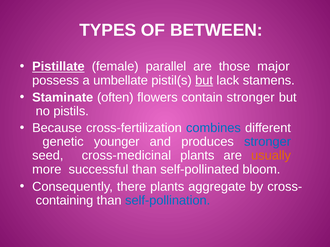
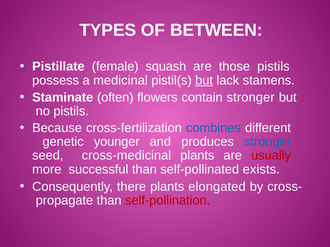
Pistillate underline: present -> none (58, 67)
parallel: parallel -> squash (166, 67)
those major: major -> pistils (273, 67)
umbellate: umbellate -> medicinal (120, 81)
usually colour: orange -> red (271, 156)
bloom: bloom -> exists (261, 170)
aggregate: aggregate -> elongated (217, 187)
containing: containing -> propagate (64, 201)
self-pollination colour: blue -> red (168, 201)
